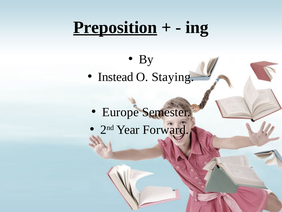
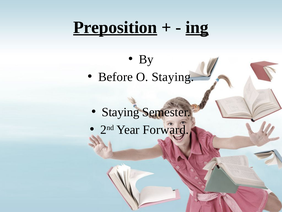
ing underline: none -> present (197, 27)
Instead: Instead -> Before (116, 77)
Europe: Europe -> Staying (121, 112)
